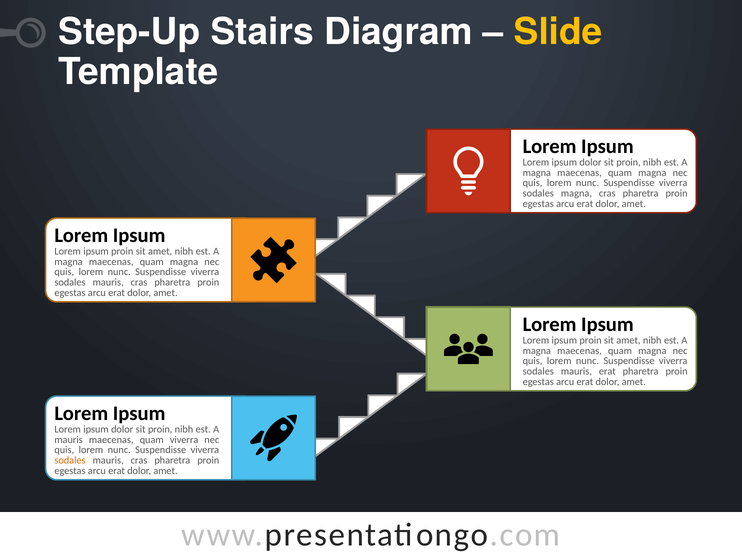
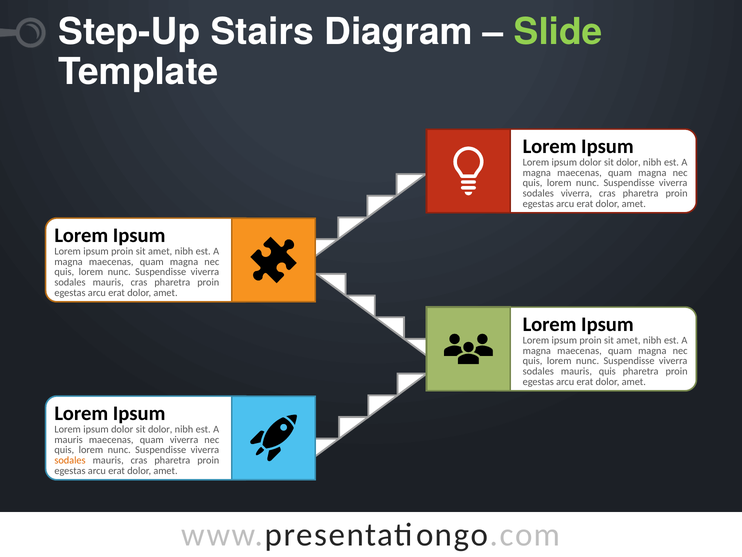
Slide colour: yellow -> light green (558, 32)
proin: proin -> dolor (628, 162)
sodales magna: magna -> viverra (576, 193)
mauris erat: erat -> quis (607, 371)
proin: proin -> dolor (160, 429)
